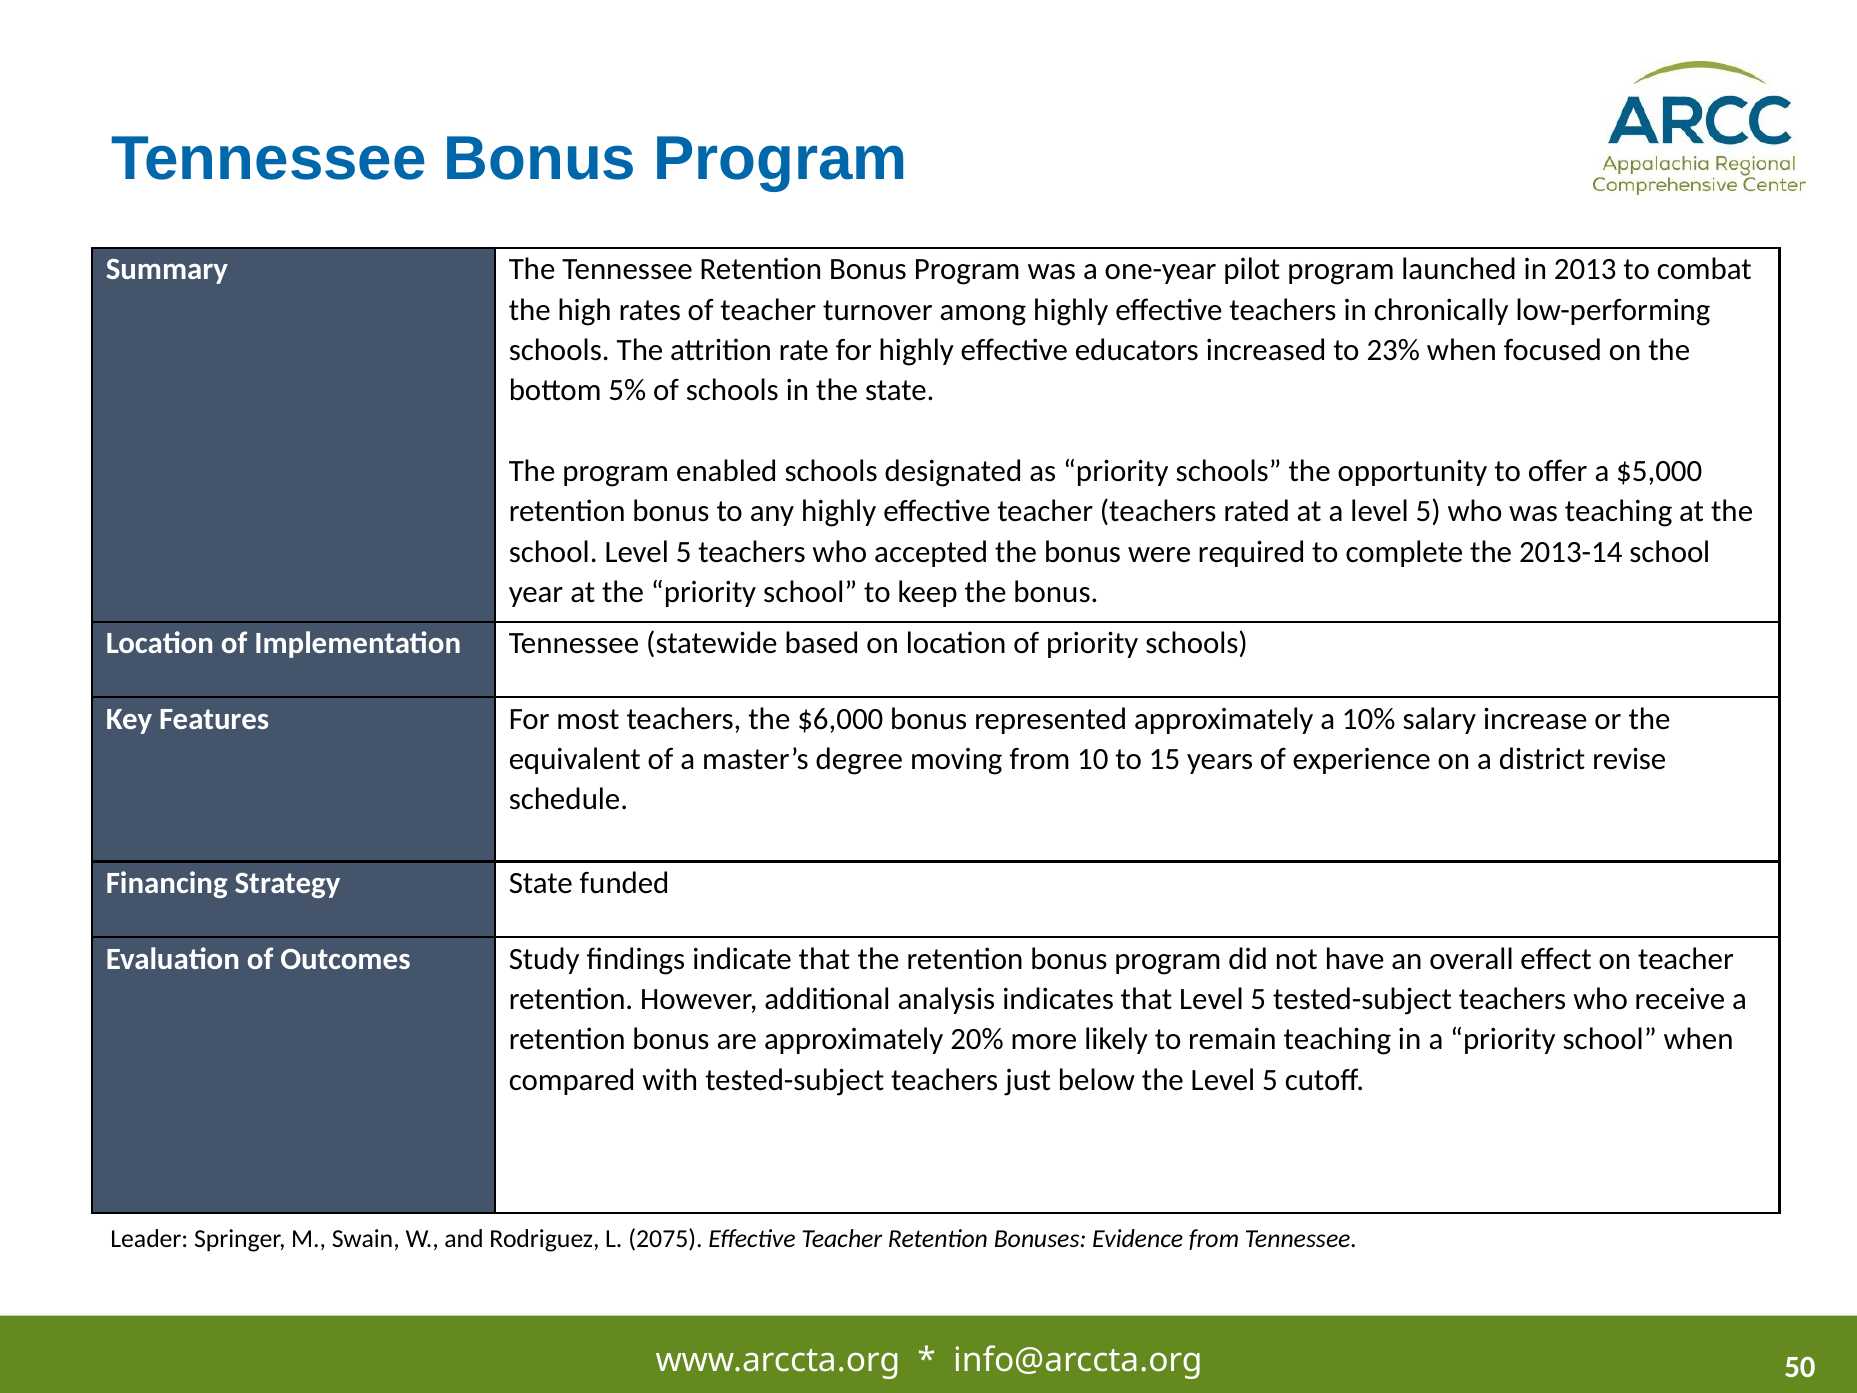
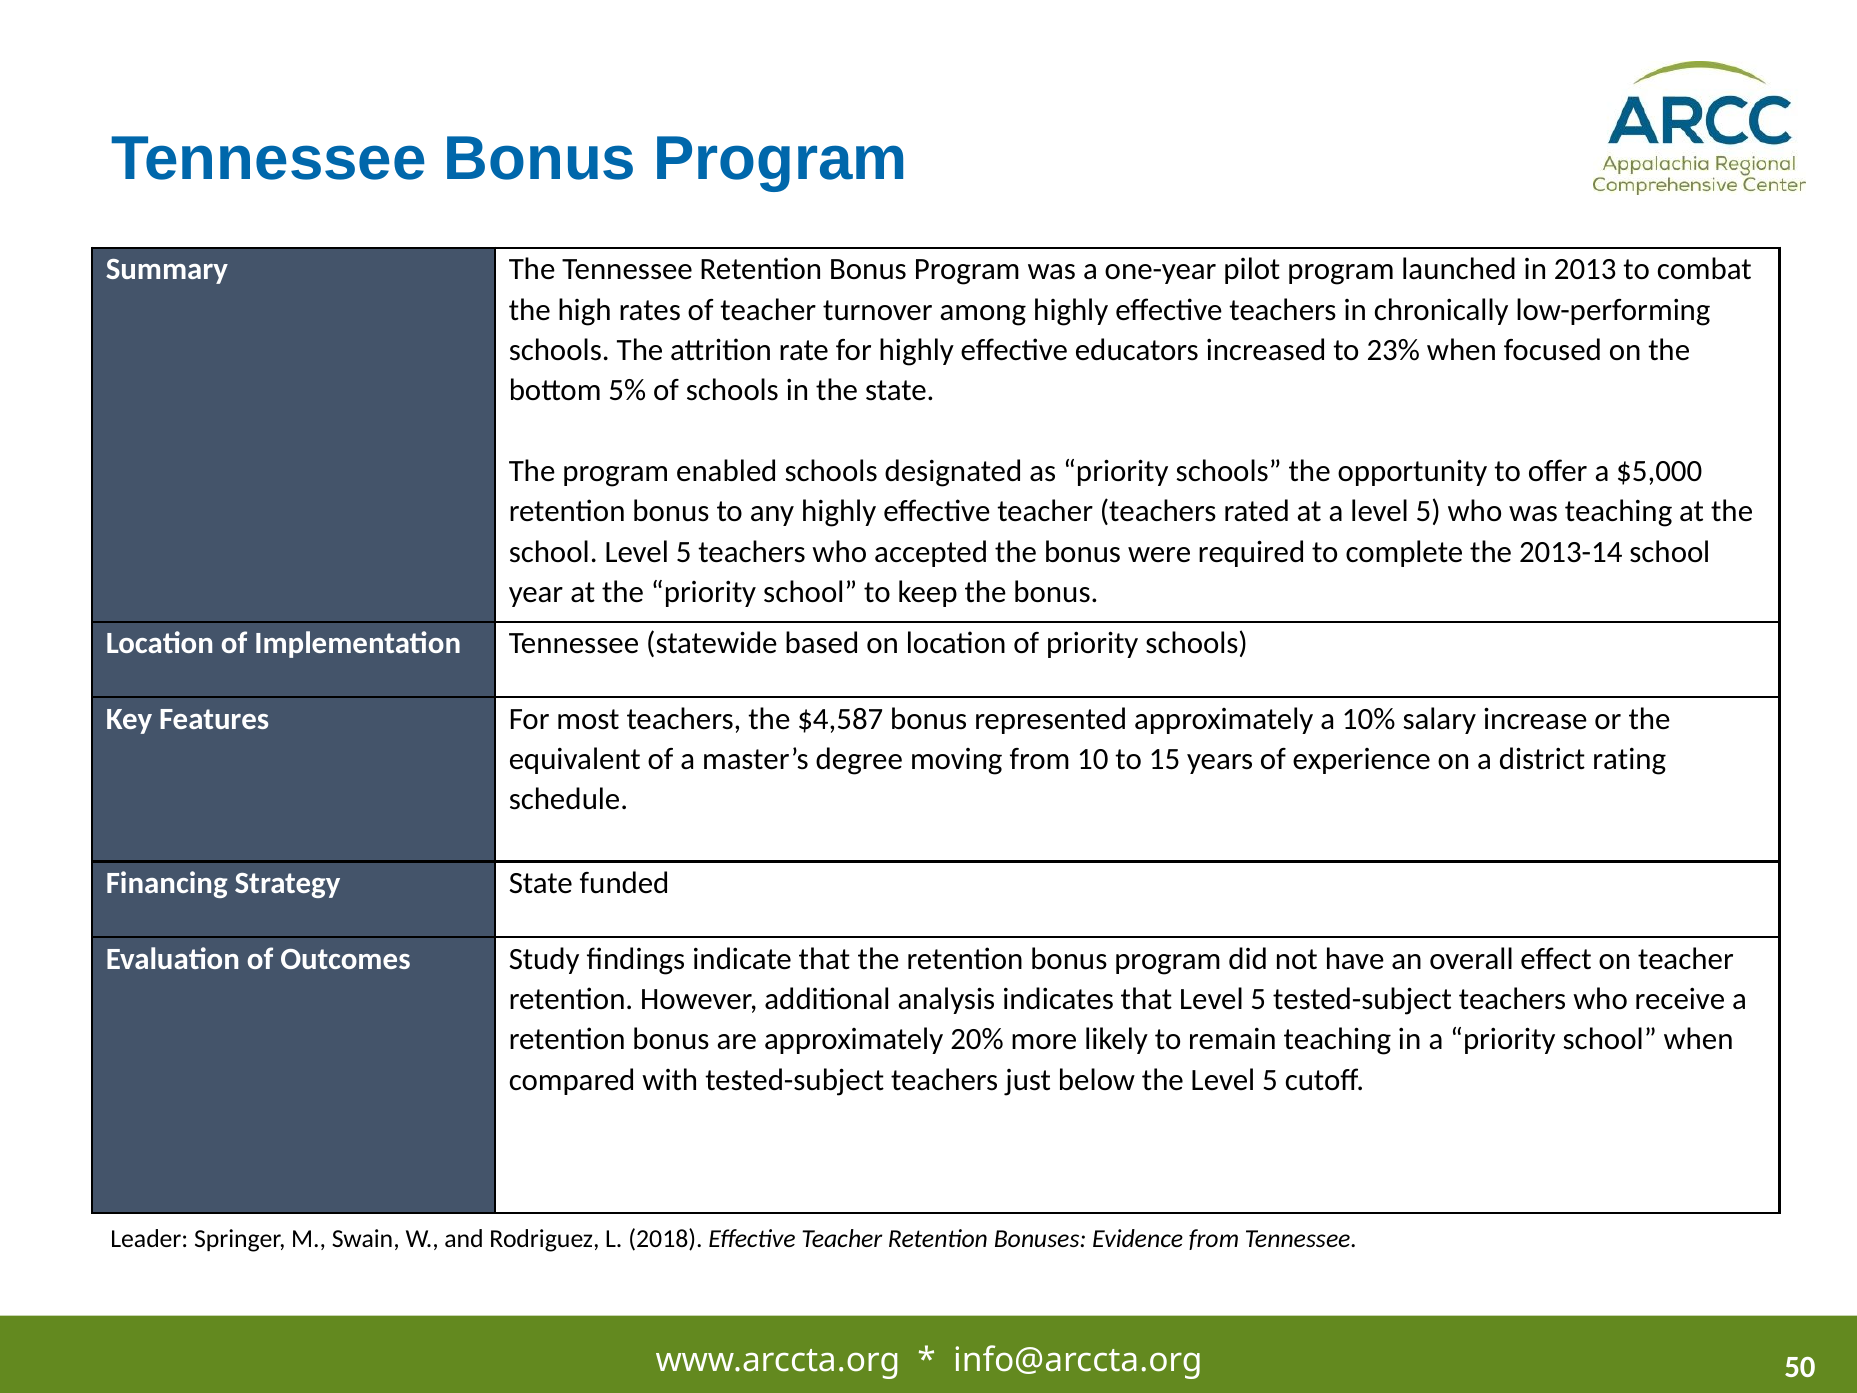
$6,000: $6,000 -> $4,587 (840, 719)
revise: revise -> rating (1629, 759)
2075: 2075 -> 2018 (666, 1239)
